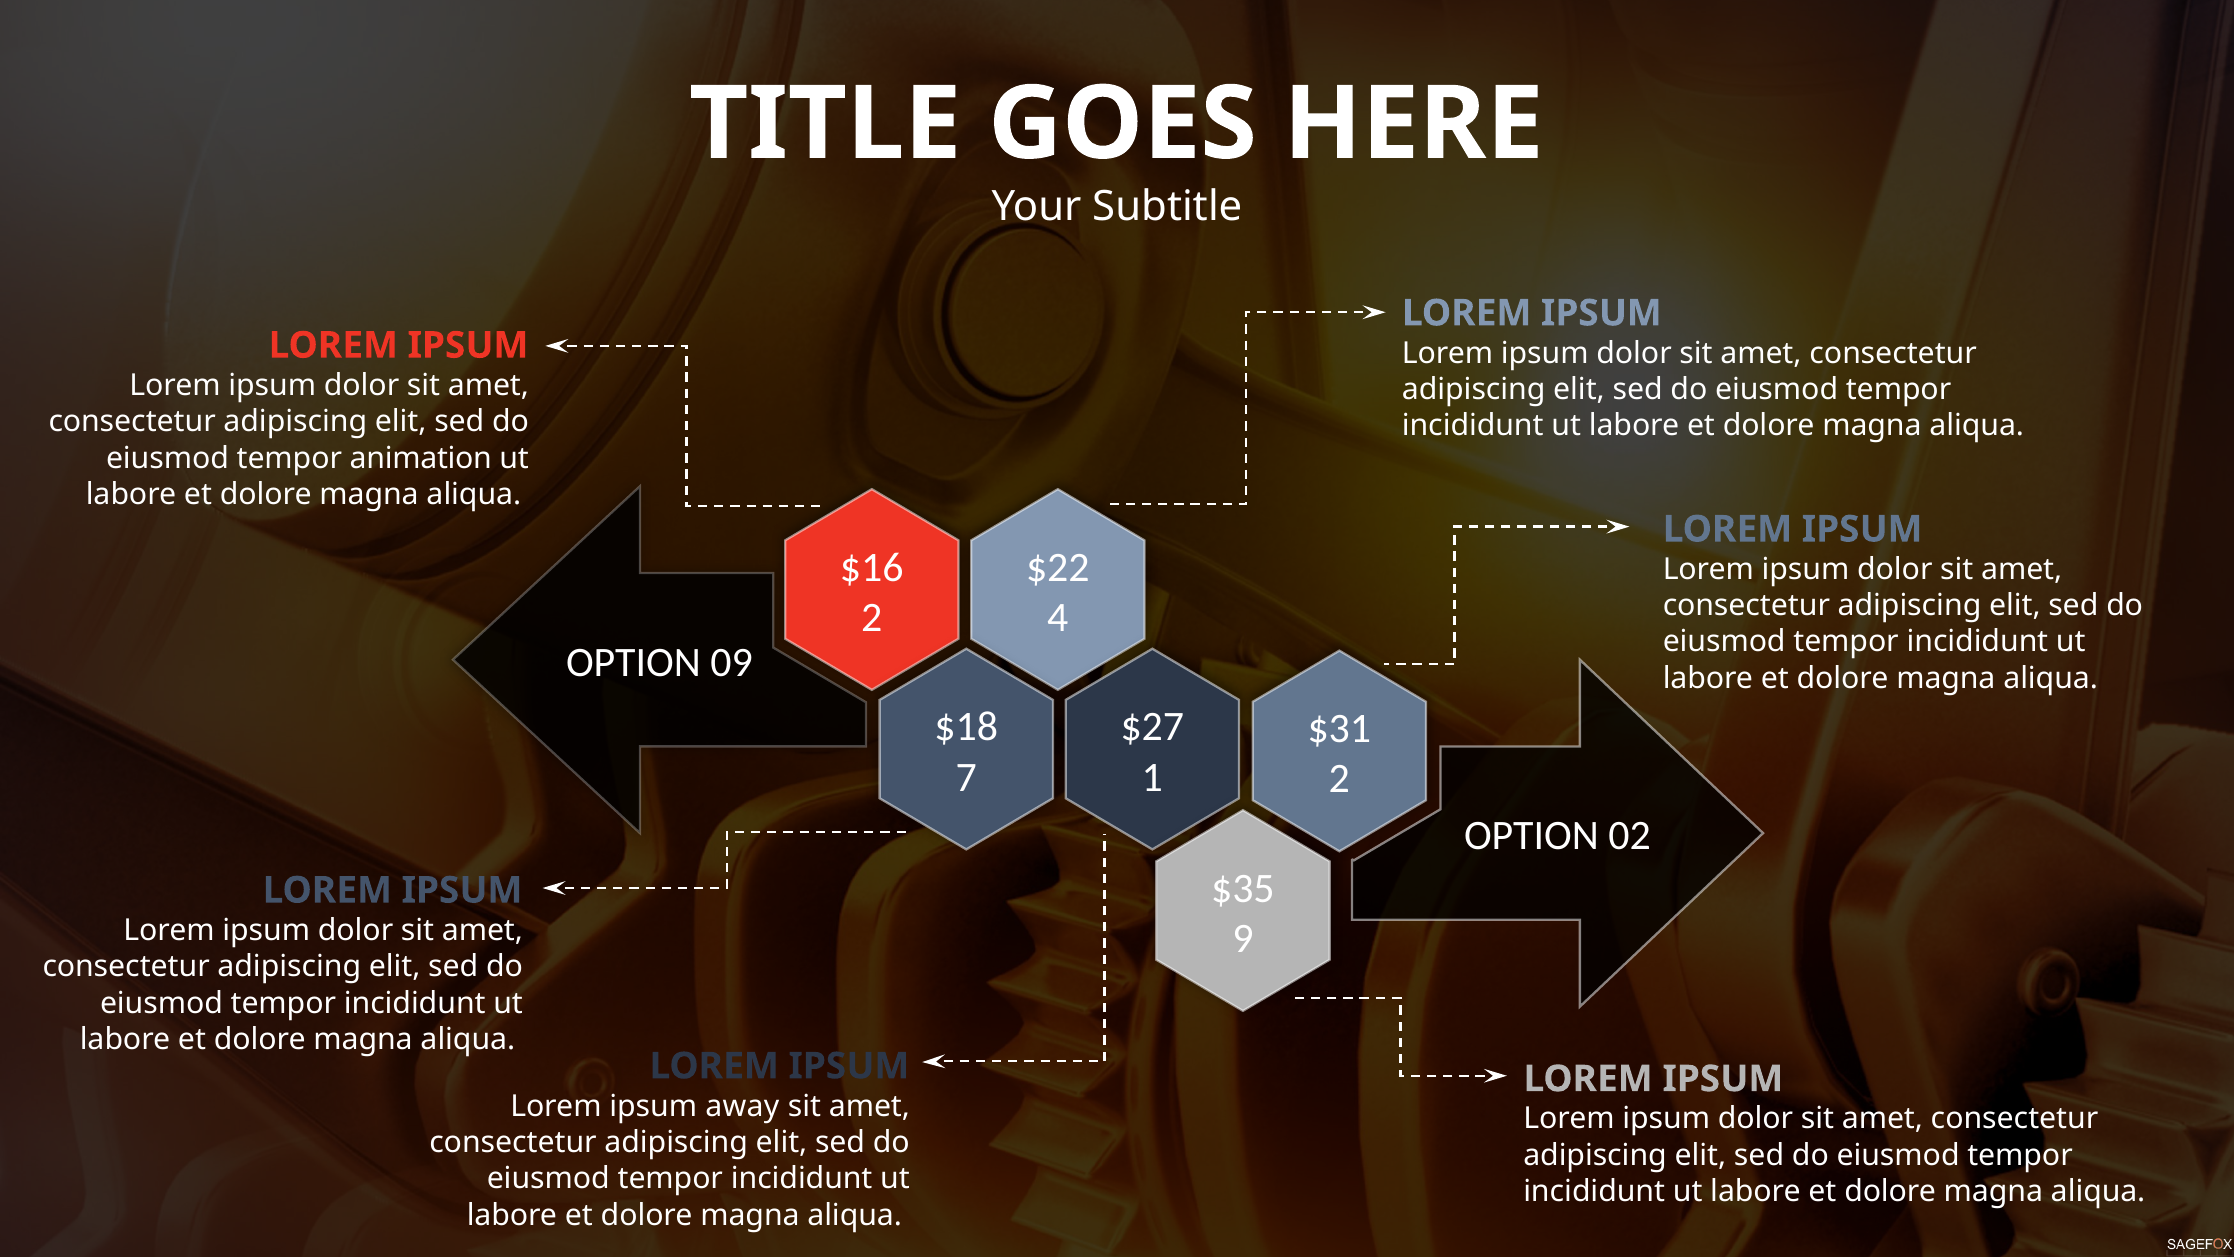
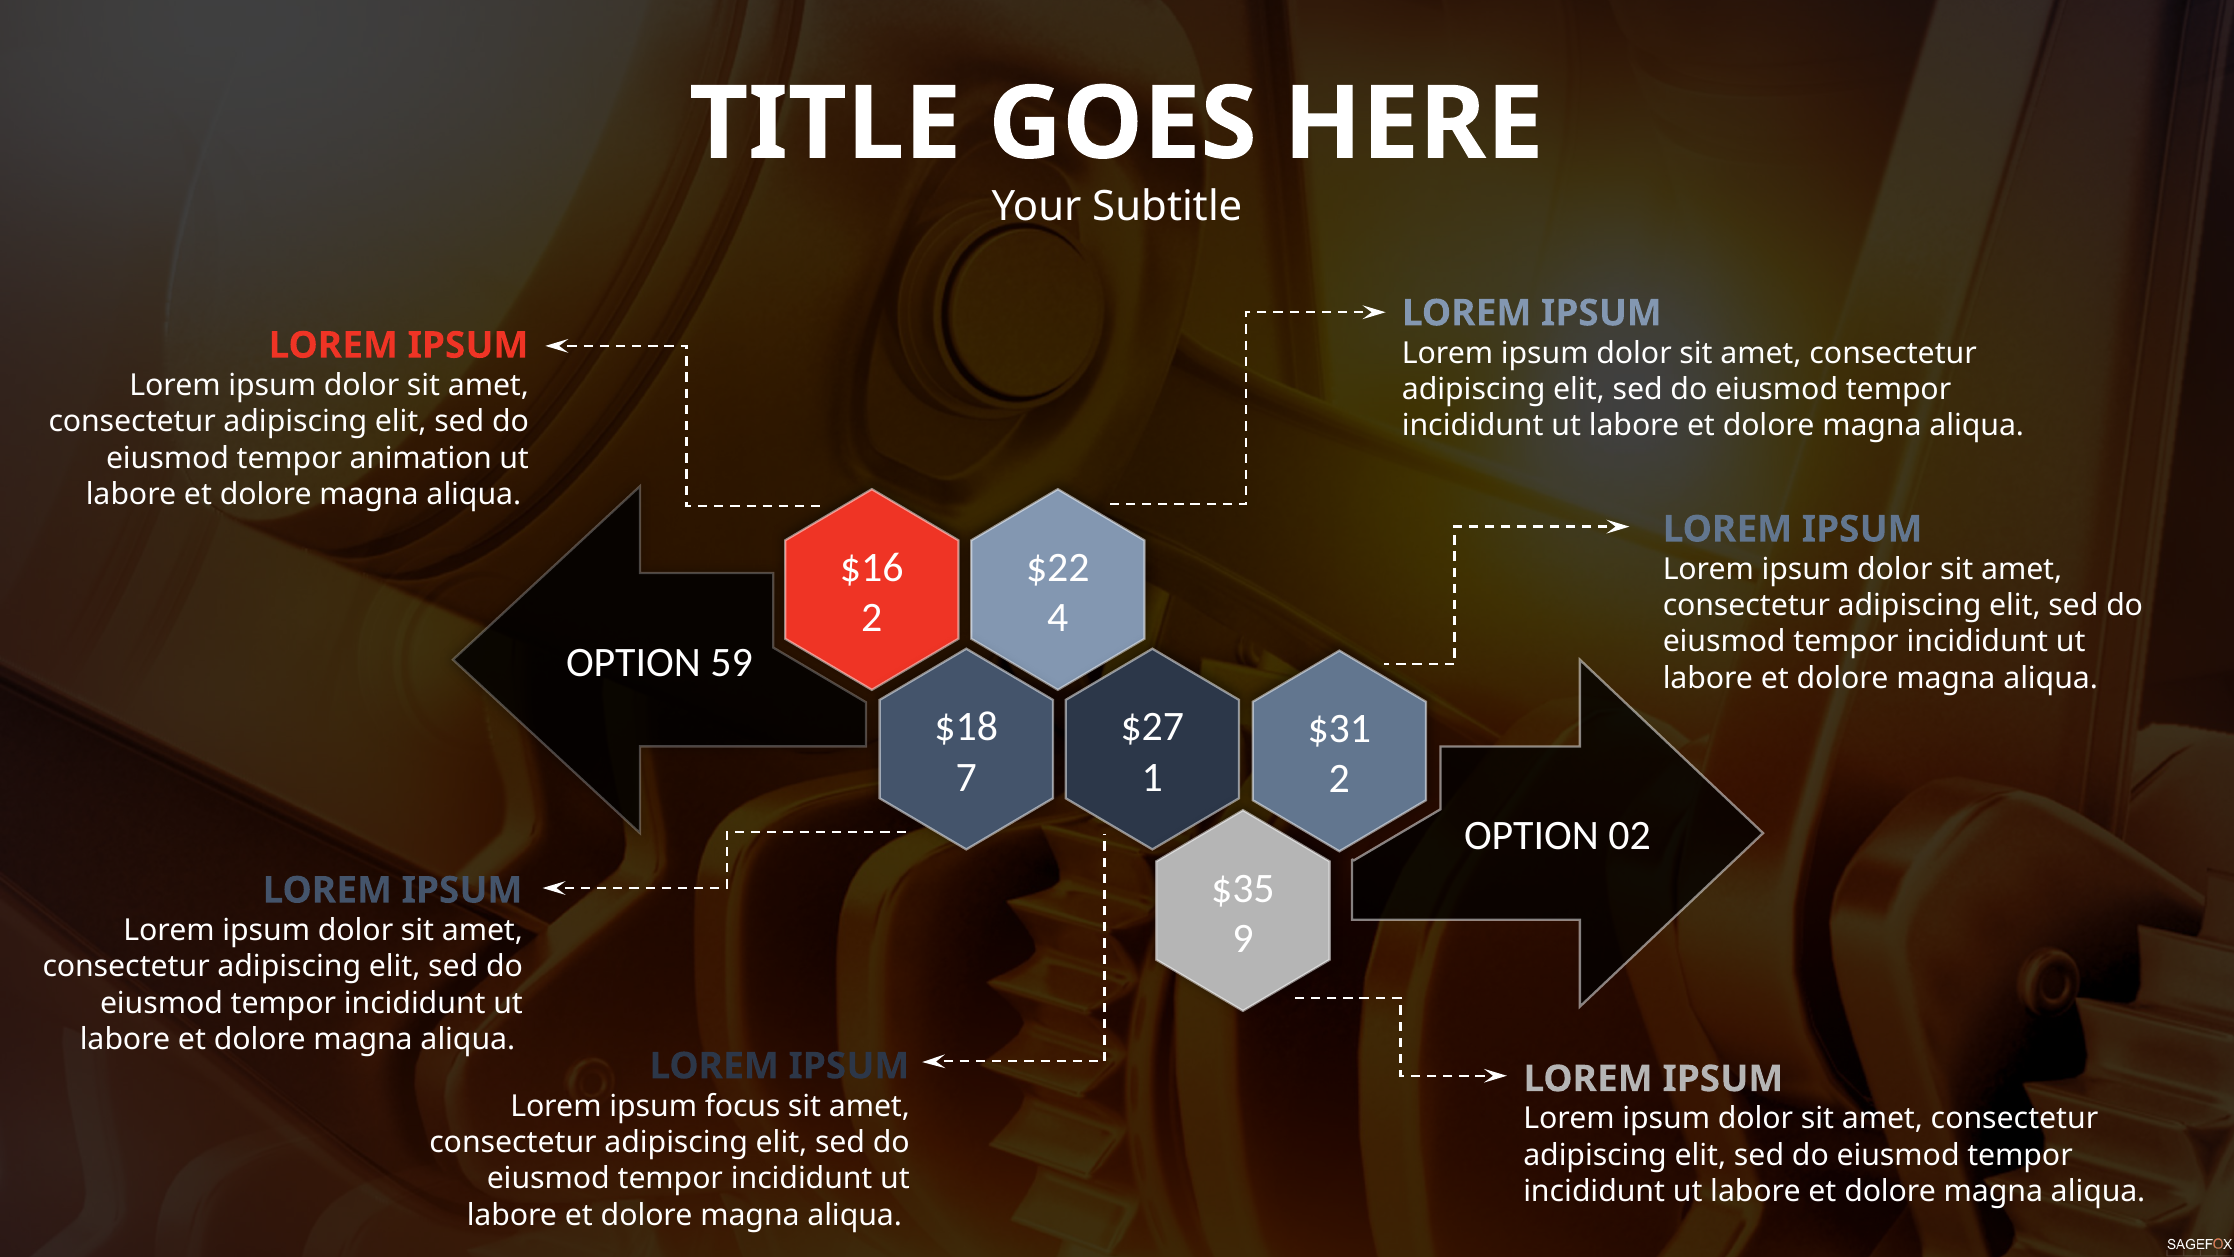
09: 09 -> 59 (732, 662)
away: away -> focus (743, 1106)
